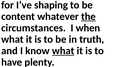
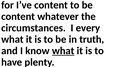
I’ve shaping: shaping -> content (51, 5)
the underline: present -> none (88, 16)
when: when -> every (88, 28)
